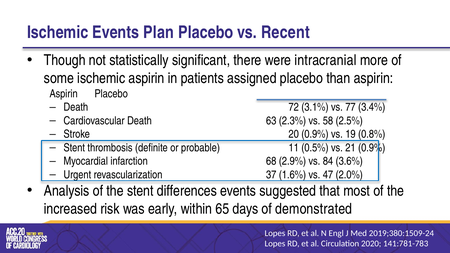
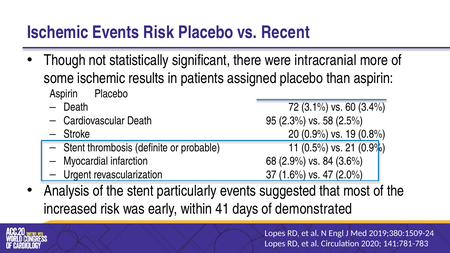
Events Plan: Plan -> Risk (159, 32)
ischemic aspirin: aspirin -> results (147, 78)
77: 77 -> 60 (350, 107)
63: 63 -> 95 (271, 121)
differences: differences -> particularly (187, 191)
65: 65 -> 41 (222, 209)
